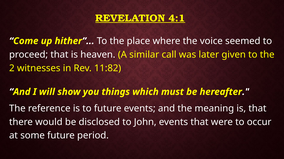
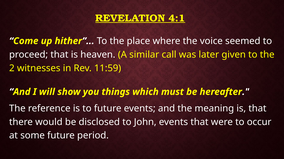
11:82: 11:82 -> 11:59 (108, 68)
